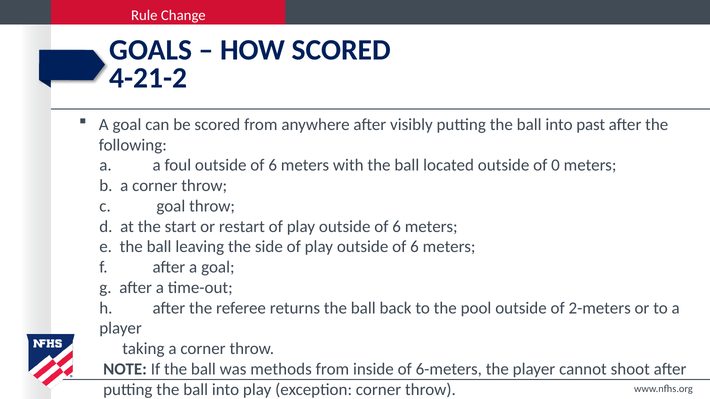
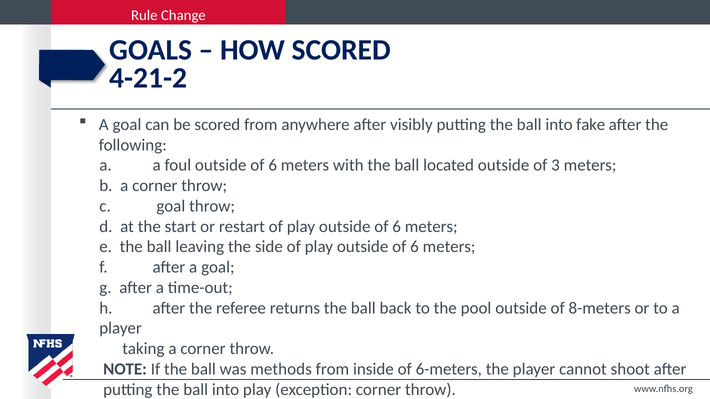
past: past -> fake (591, 125)
0: 0 -> 3 (555, 166)
2-meters: 2-meters -> 8-meters (600, 308)
